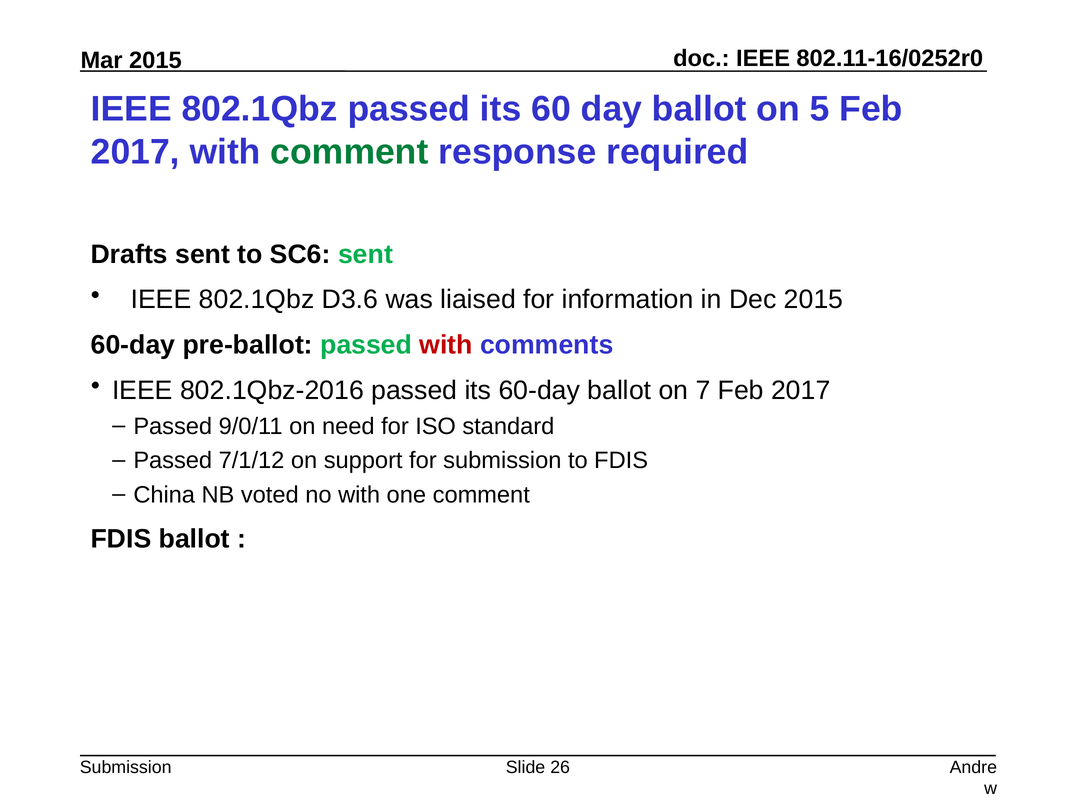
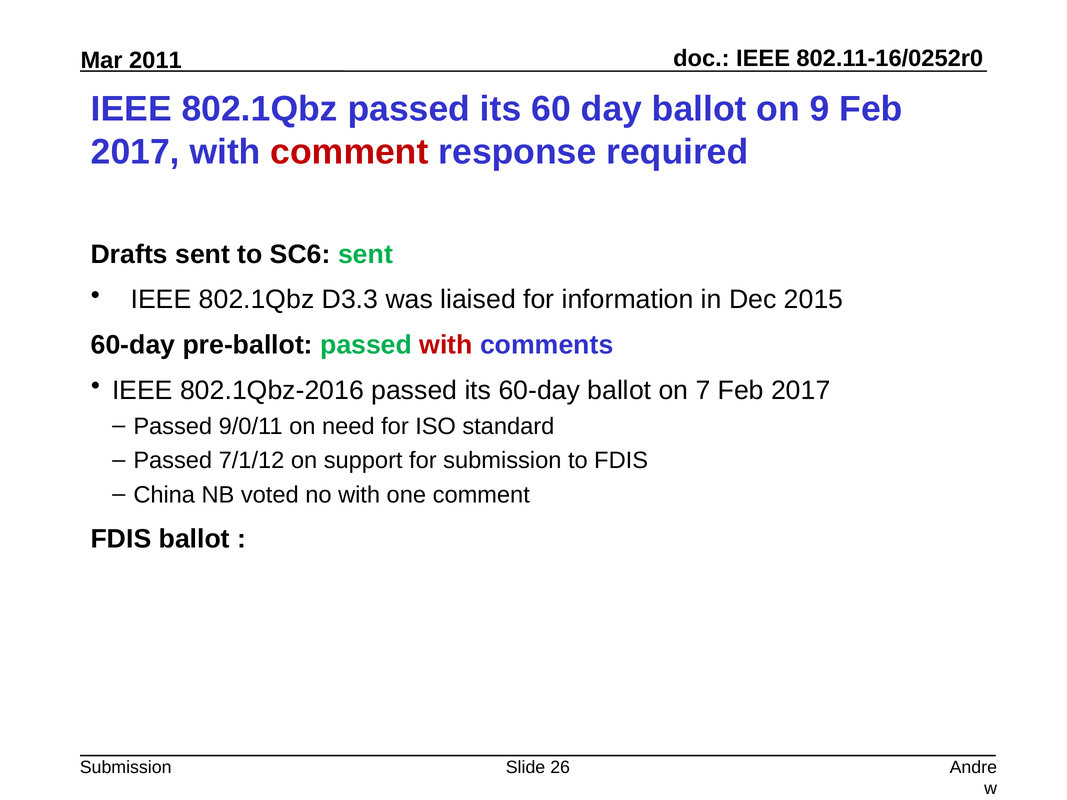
2015: 2015 -> 2011 (155, 61)
5: 5 -> 9 (820, 109)
comment colour: green -> red (350, 152)
D3.6: D3.6 -> D3.3 (350, 300)
